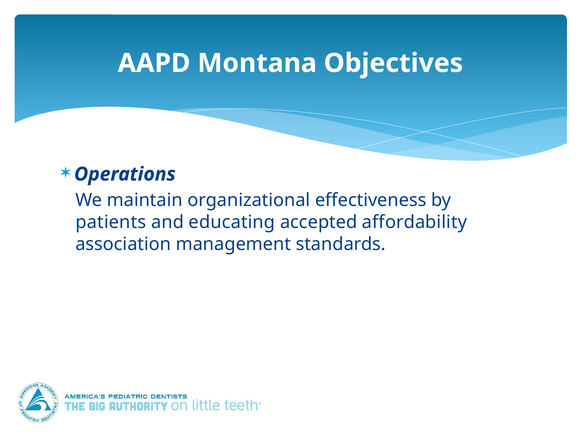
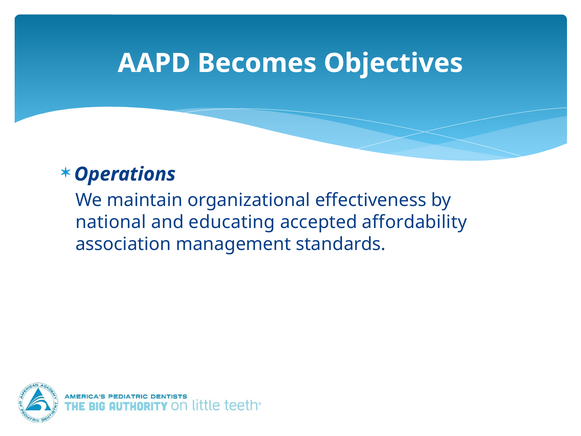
Montana: Montana -> Becomes (257, 63)
patients: patients -> national (111, 222)
